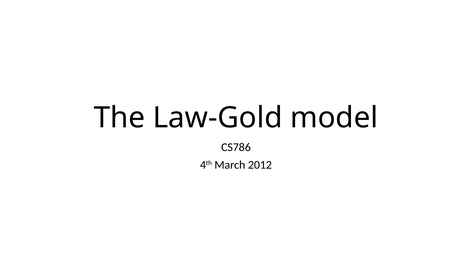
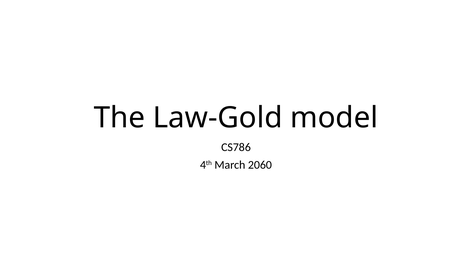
2012: 2012 -> 2060 (260, 165)
